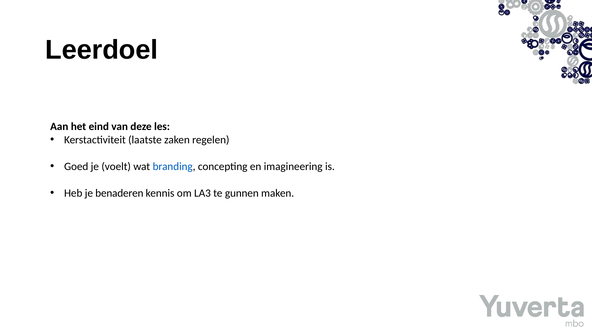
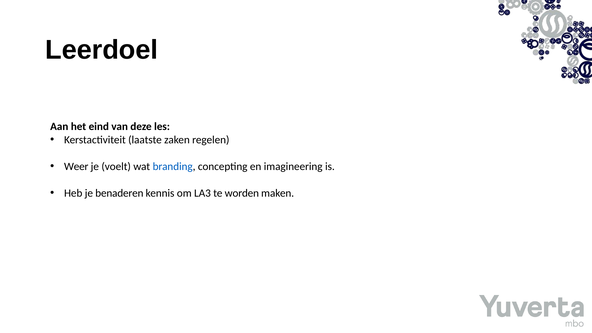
Goed: Goed -> Weer (76, 166)
gunnen: gunnen -> worden (242, 193)
